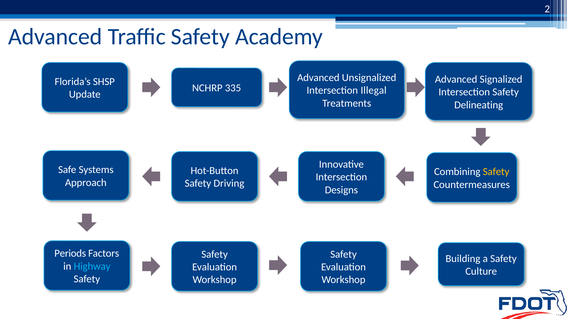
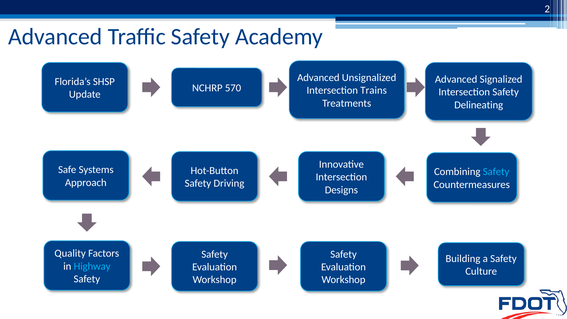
335: 335 -> 570 (233, 88)
Illegal: Illegal -> Trains (374, 90)
Safety colour: yellow -> light blue (496, 172)
Periods: Periods -> Quality (70, 253)
